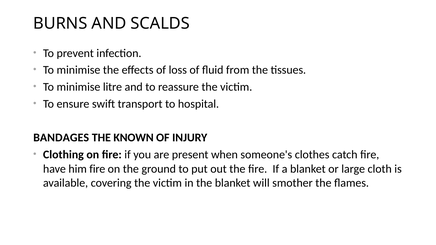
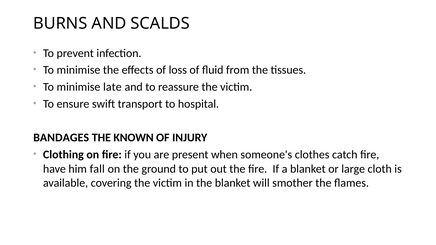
litre: litre -> late (112, 87)
him fire: fire -> fall (97, 169)
